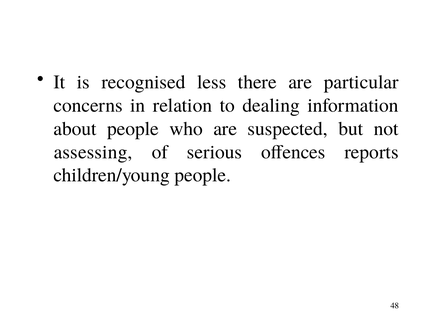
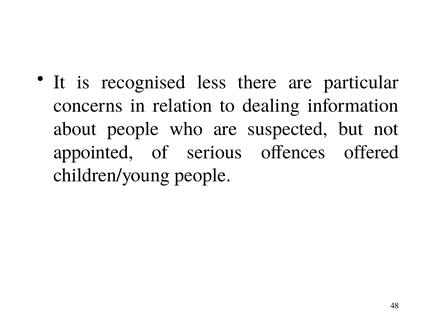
assessing: assessing -> appointed (93, 152)
reports: reports -> offered (372, 152)
